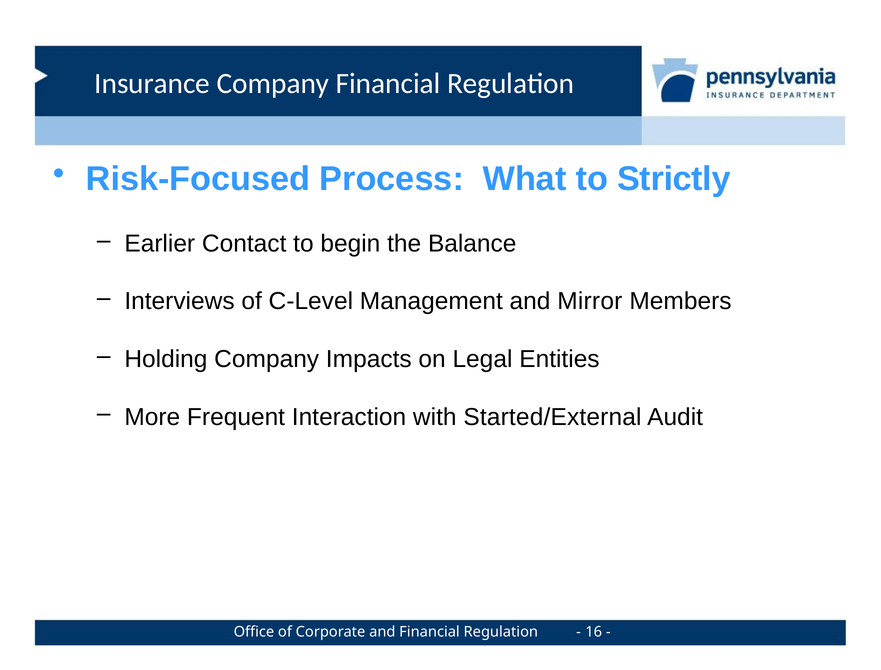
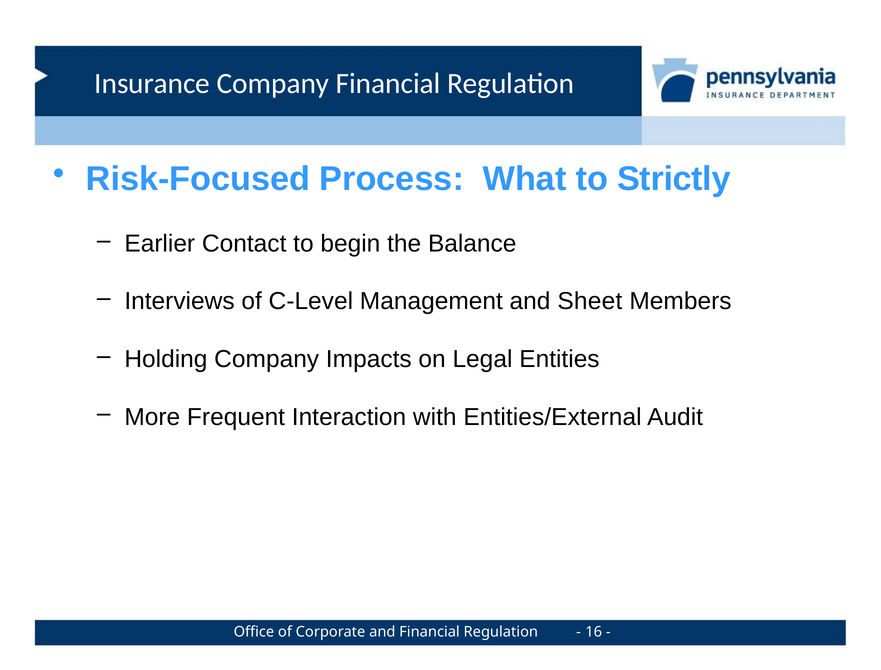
Mirror: Mirror -> Sheet (590, 301)
Started/External: Started/External -> Entities/External (553, 417)
